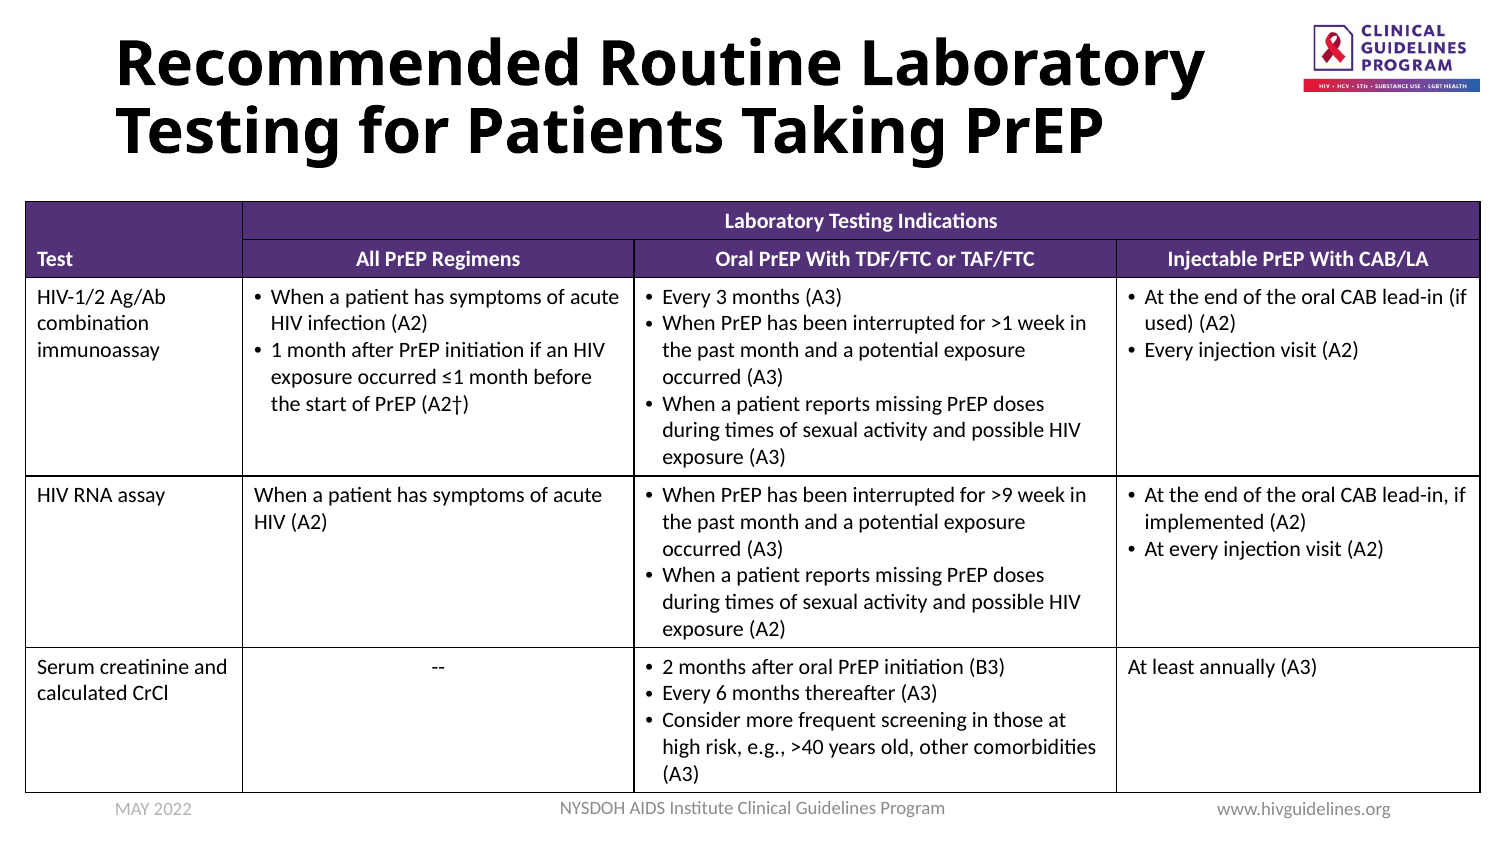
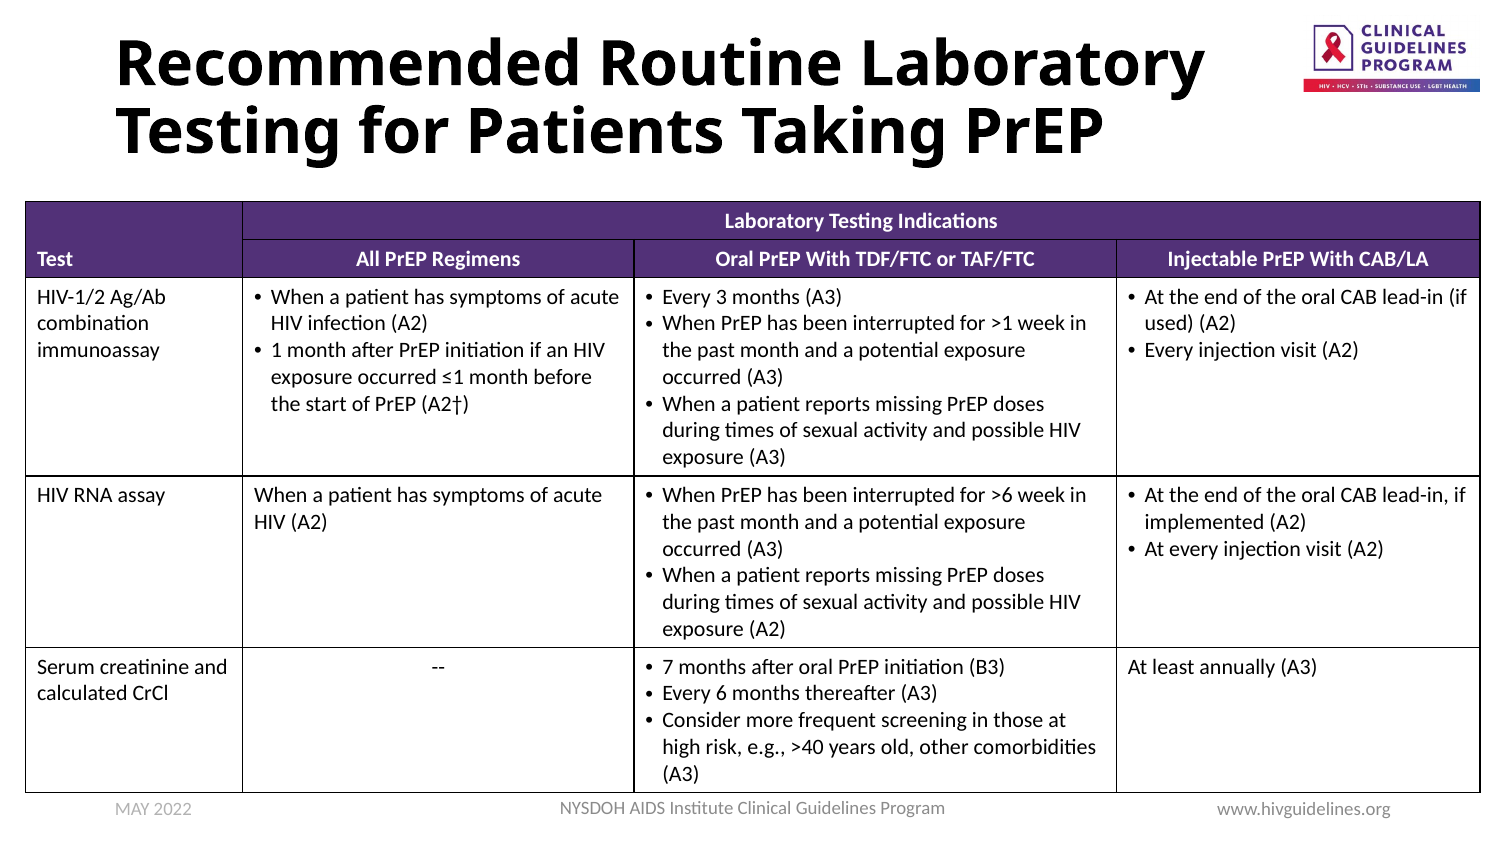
>9: >9 -> >6 (1002, 495)
2: 2 -> 7 (668, 667)
